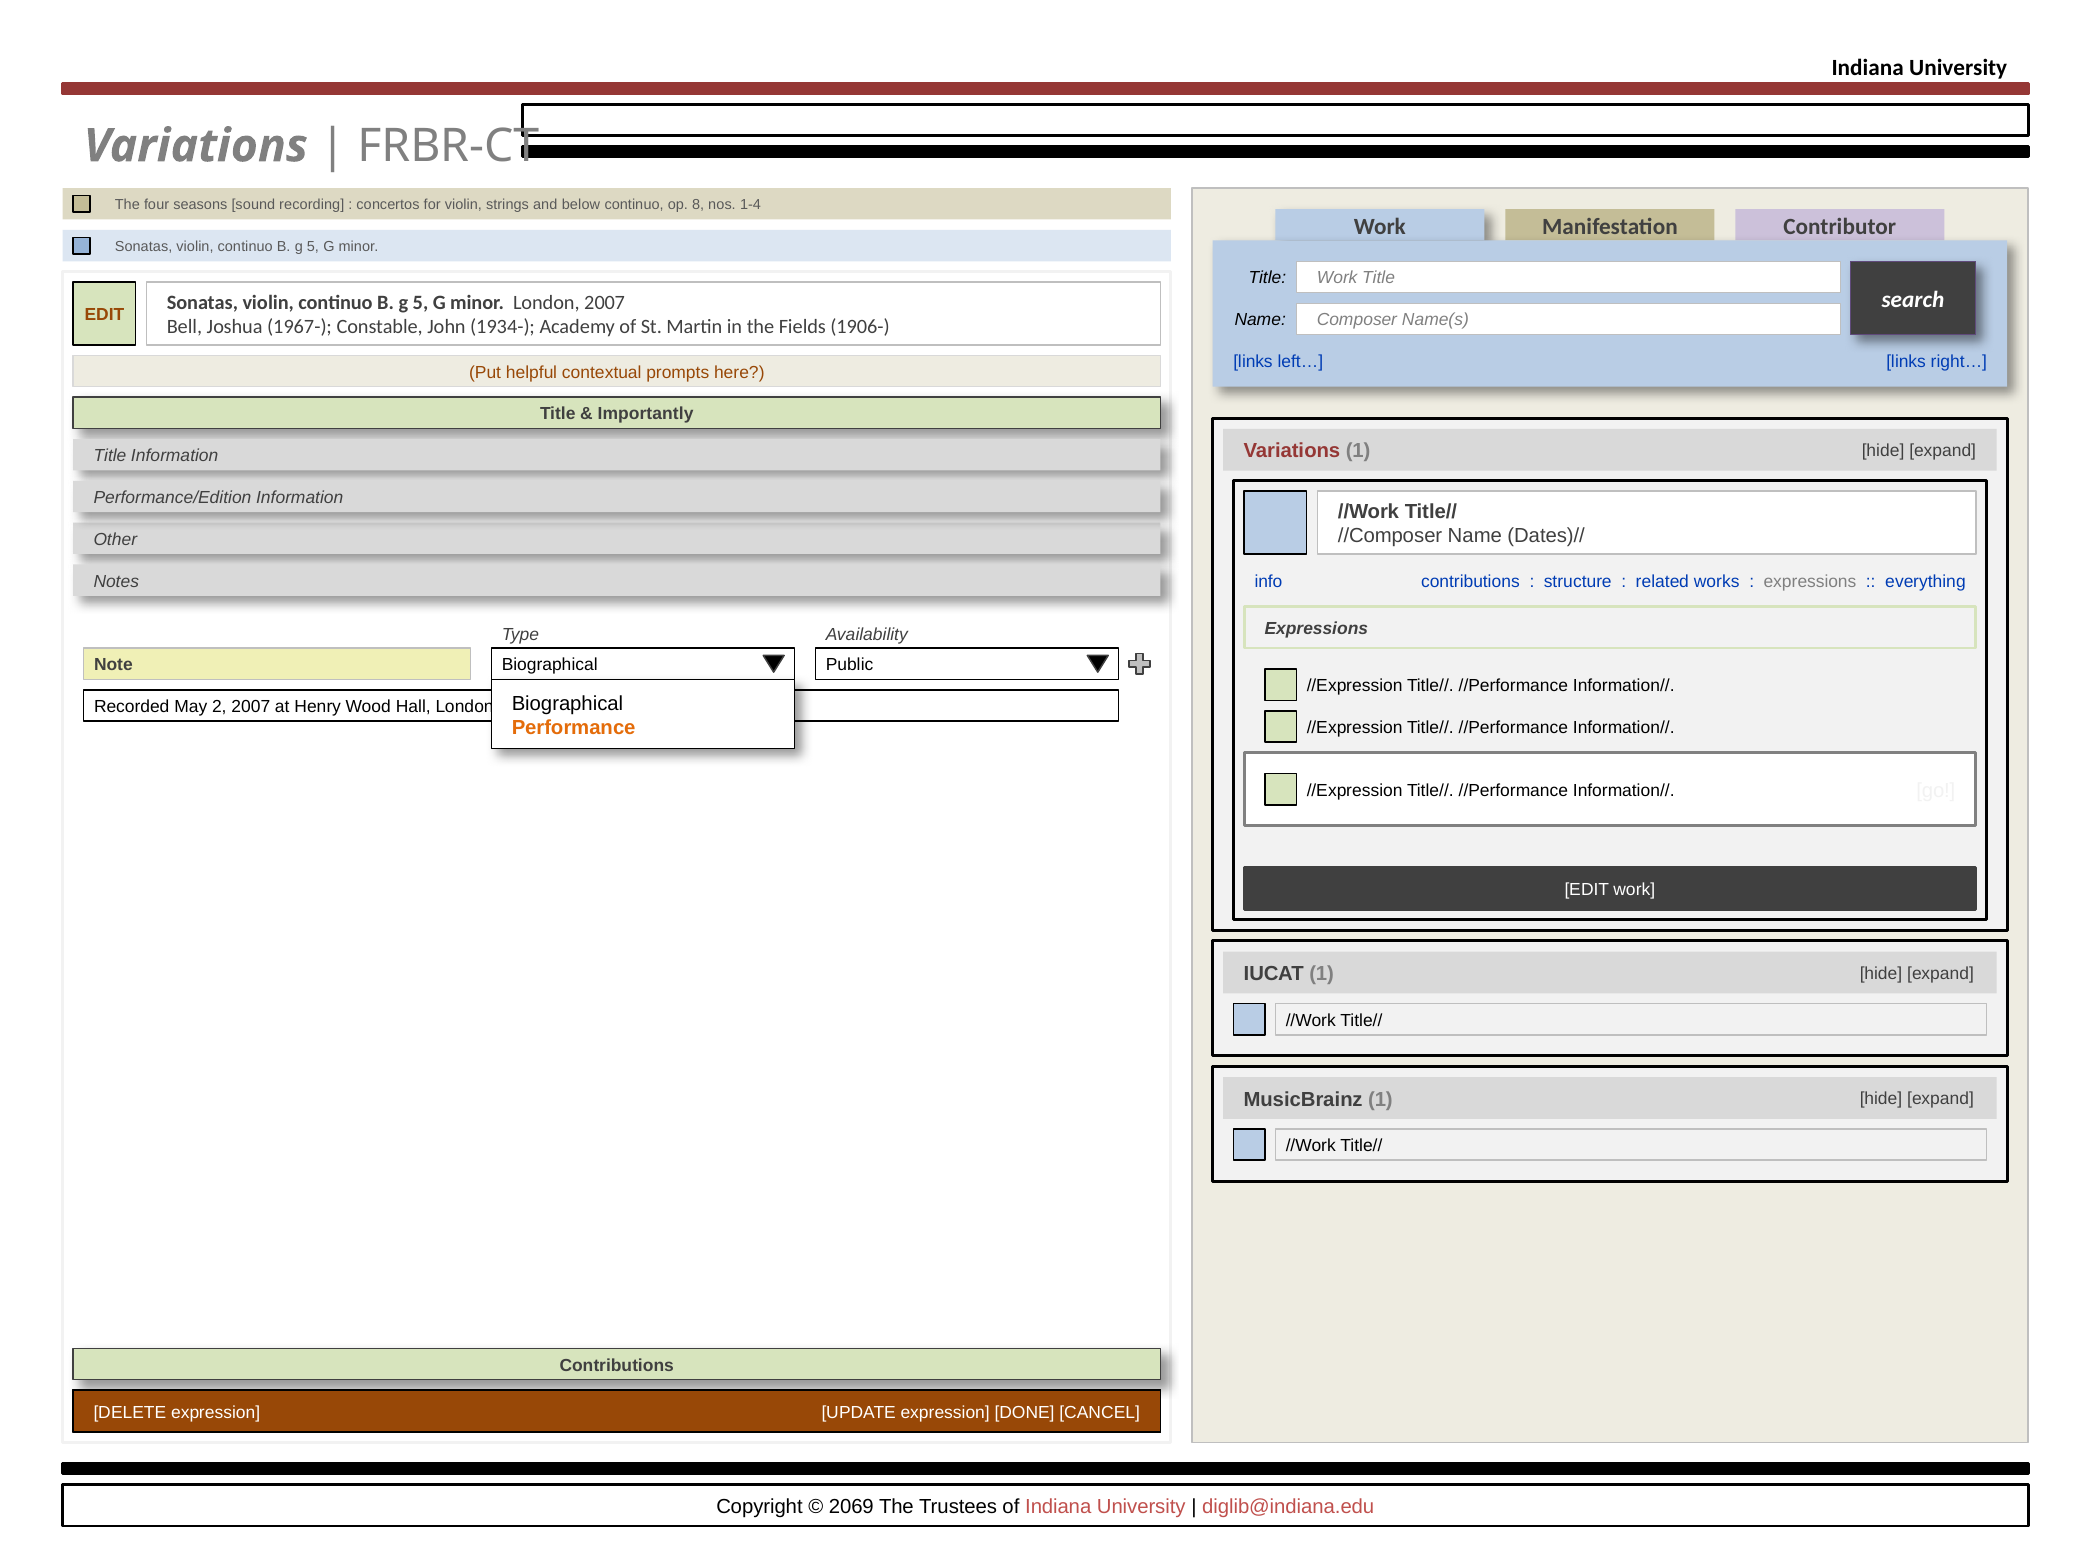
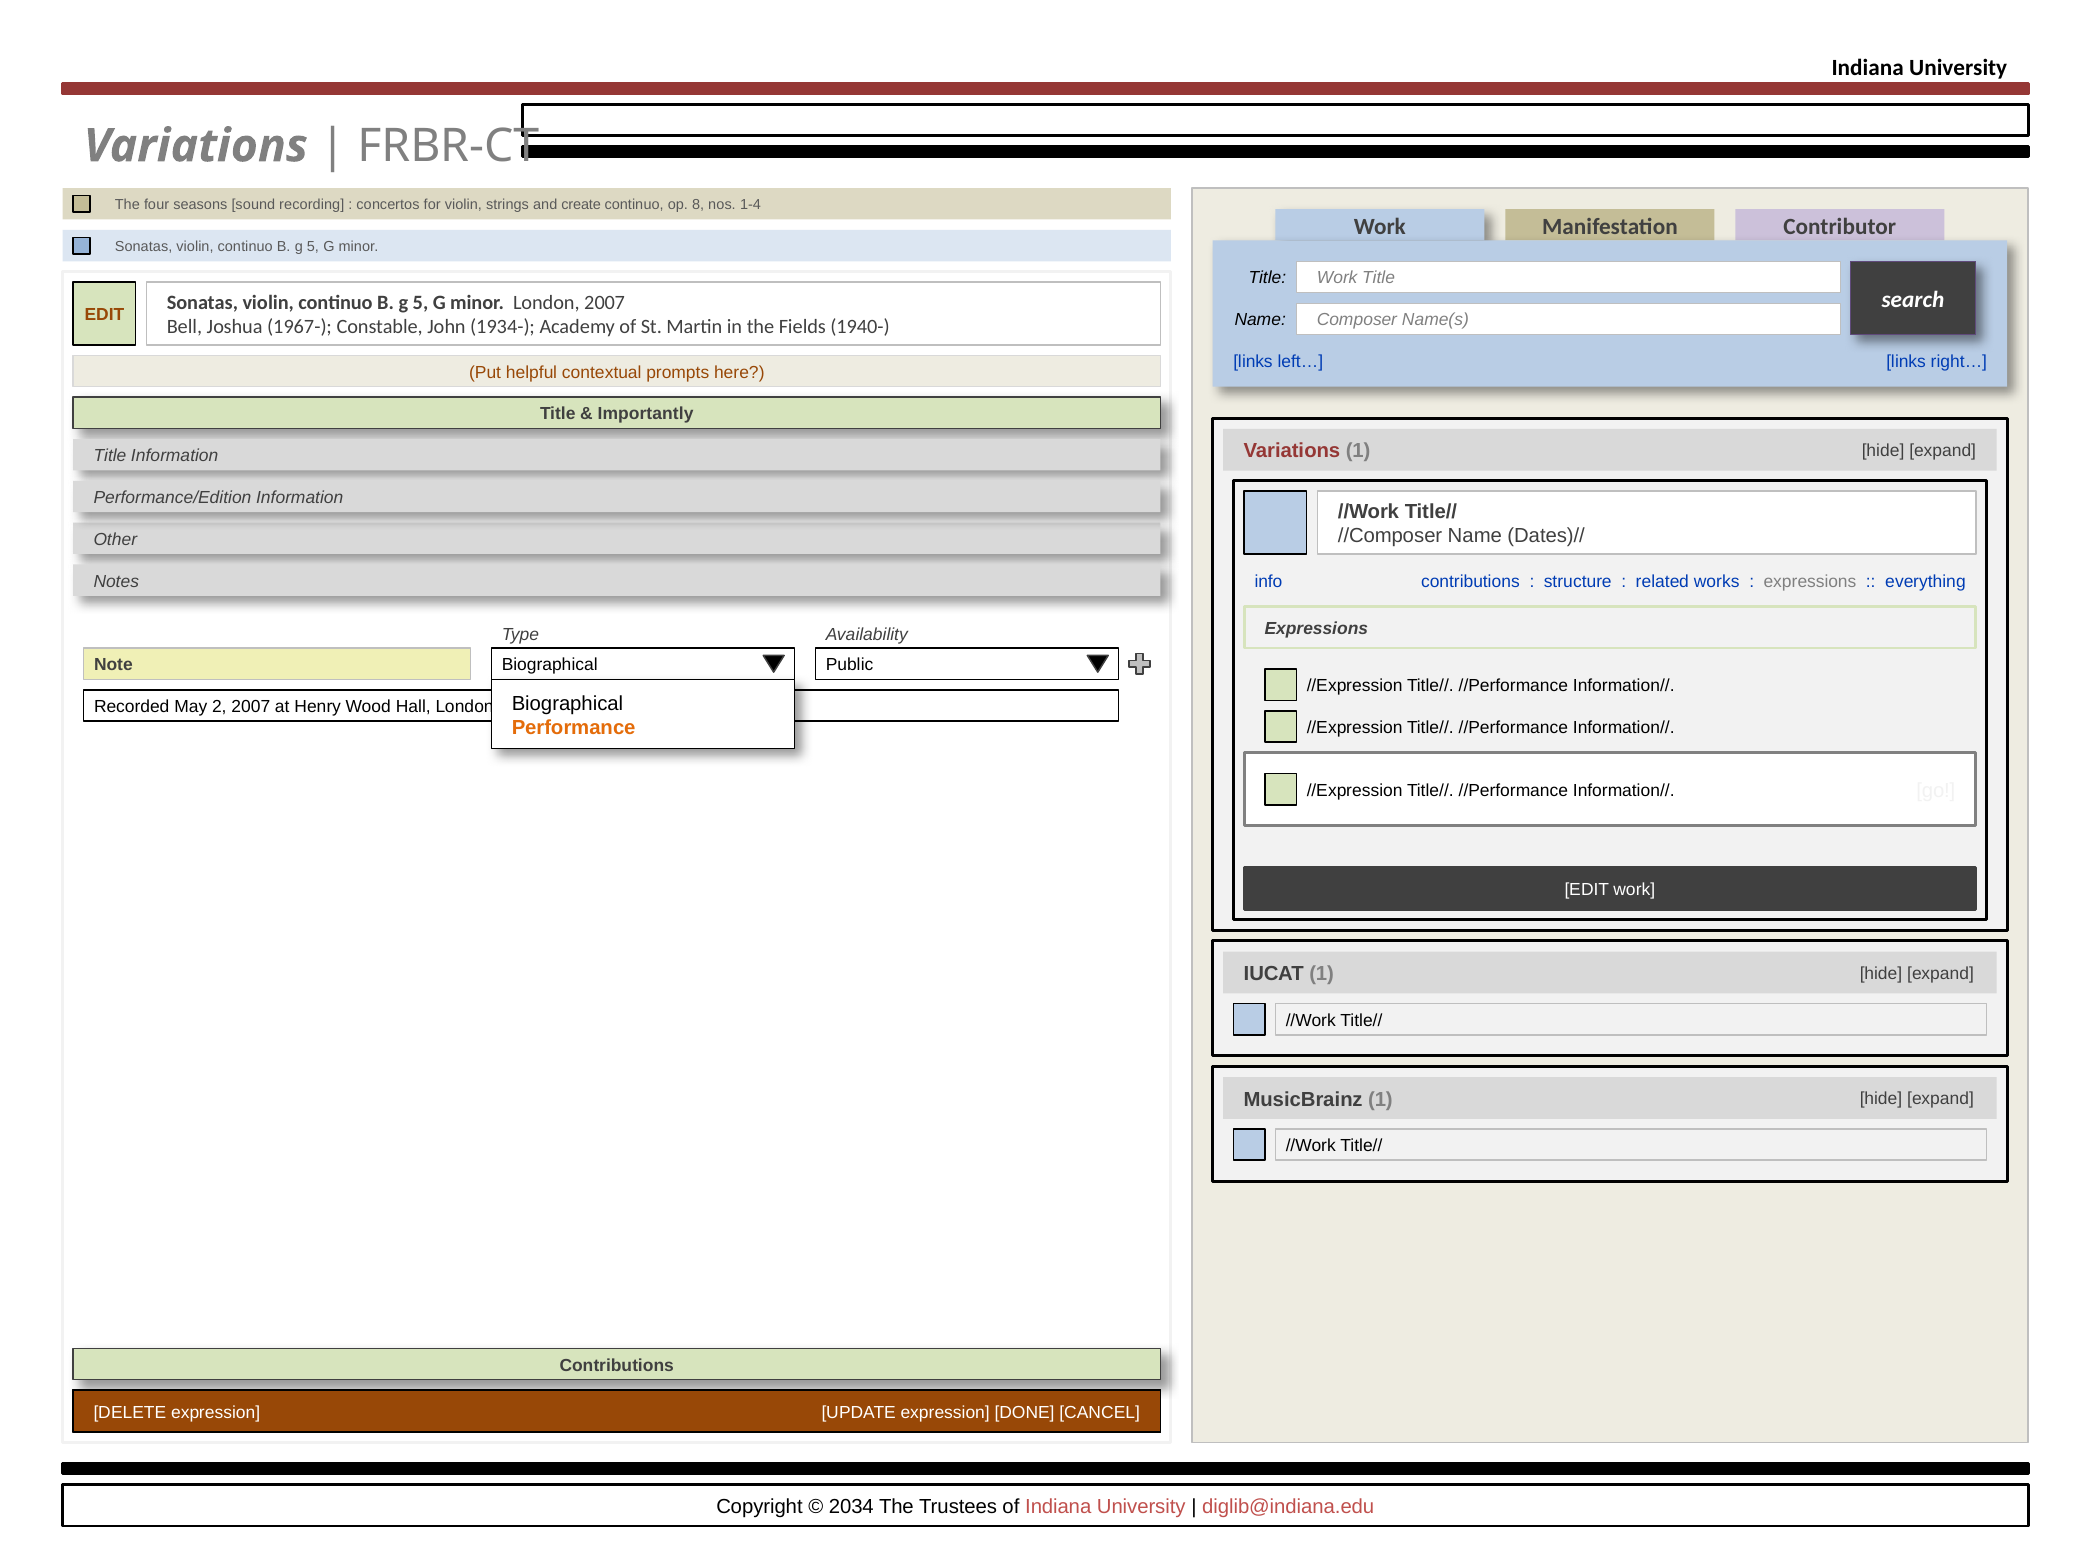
below: below -> create (581, 205)
1906-: 1906- -> 1940- (860, 327)
2069: 2069 -> 2034 (851, 1507)
